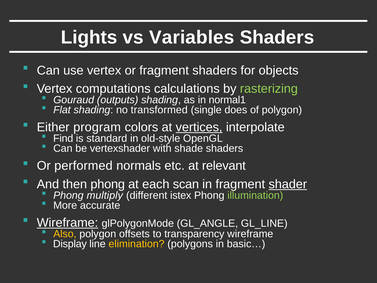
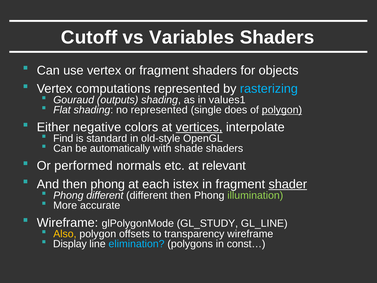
Lights: Lights -> Cutoff (89, 37)
computations calculations: calculations -> represented (187, 89)
rasterizing colour: light green -> light blue (269, 89)
normal1: normal1 -> values1 (227, 100)
no transformed: transformed -> represented (159, 110)
polygon underline: none -> present (282, 110)
program: program -> negative (97, 127)
vertexshader: vertexshader -> automatically (120, 148)
scan: scan -> istex (186, 184)
Phong multiply: multiply -> different (105, 195)
different istex: istex -> then (181, 195)
Wireframe underline: present -> none (67, 222)
GL_ANGLE: GL_ANGLE -> GL_STUDY (207, 223)
elimination colour: yellow -> light blue (137, 244)
basic…: basic… -> const… (246, 244)
